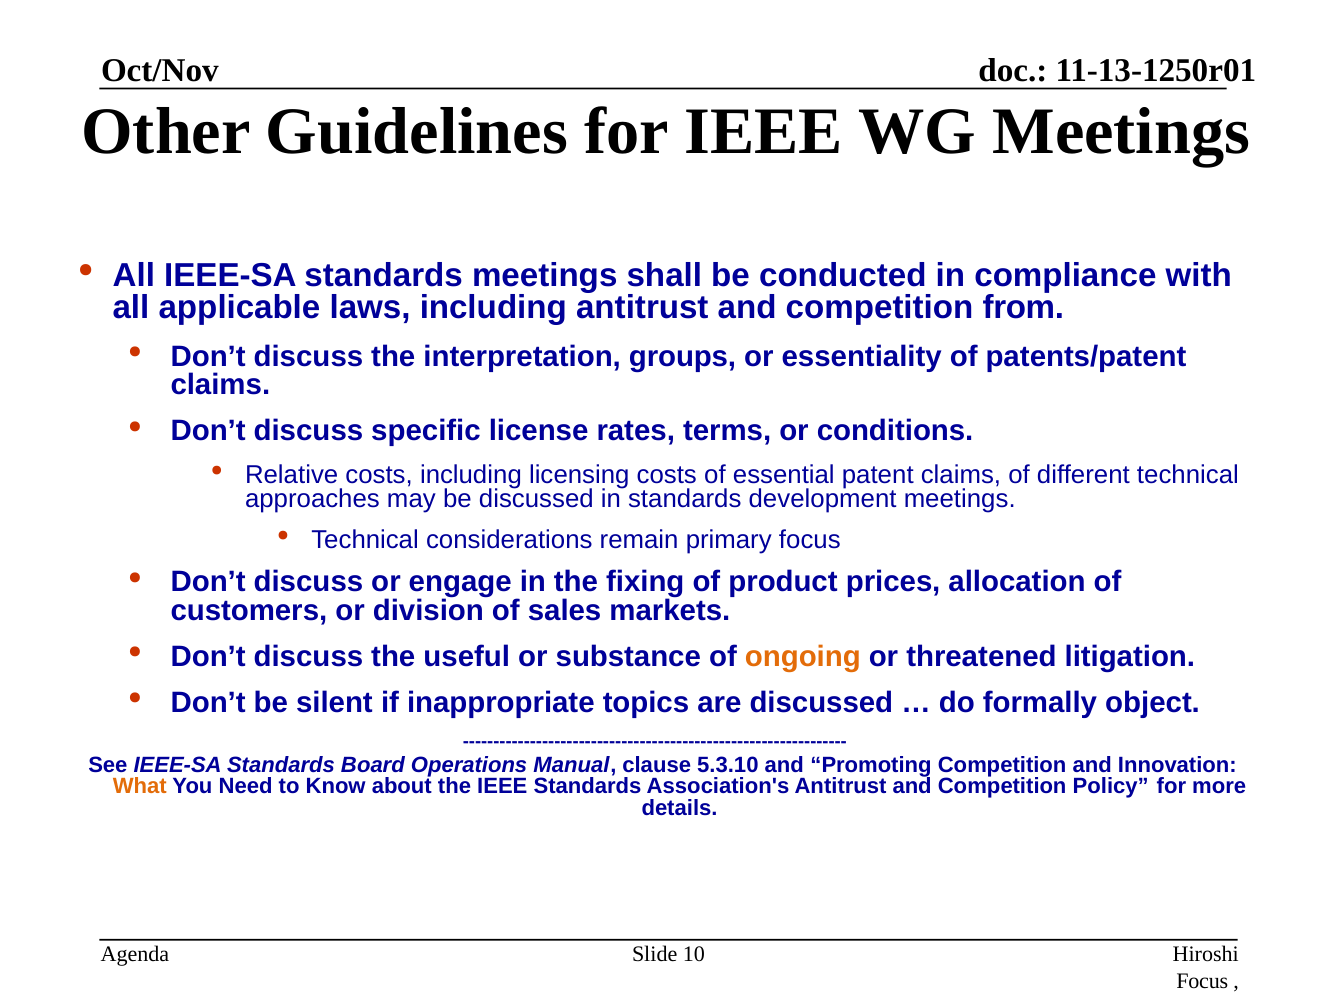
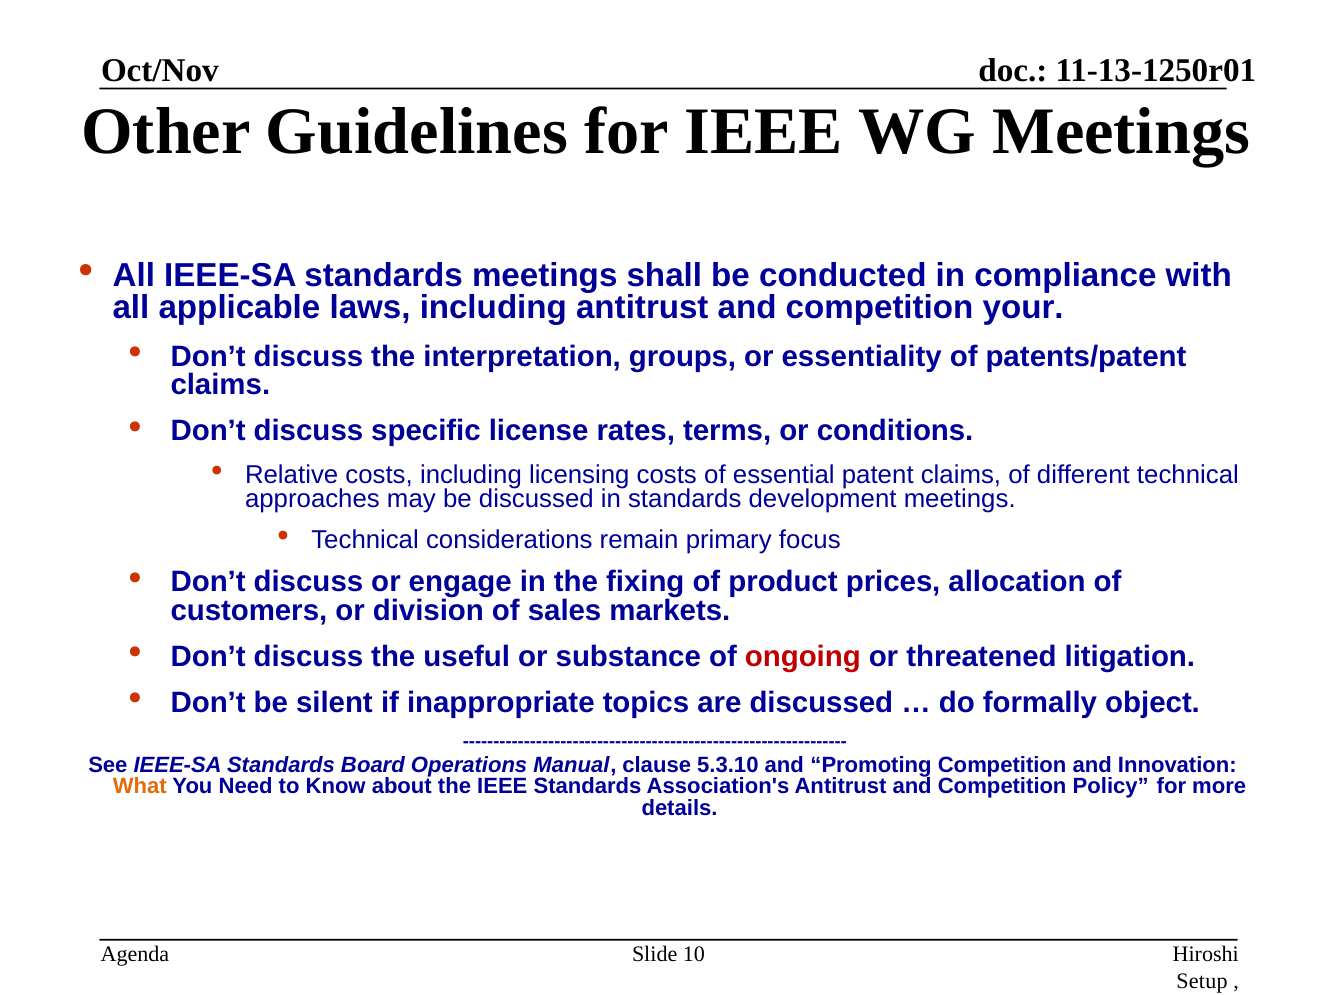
from: from -> your (1023, 307)
ongoing colour: orange -> red (803, 656)
Focus: Focus -> Setup (1202, 980)
